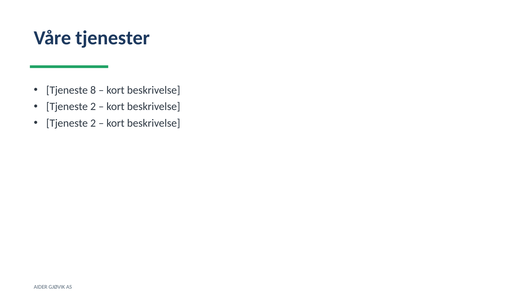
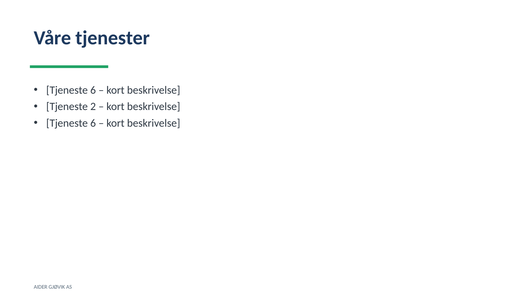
8: 8 -> 6 (93, 90)
2: 2 -> 6 (93, 123)
